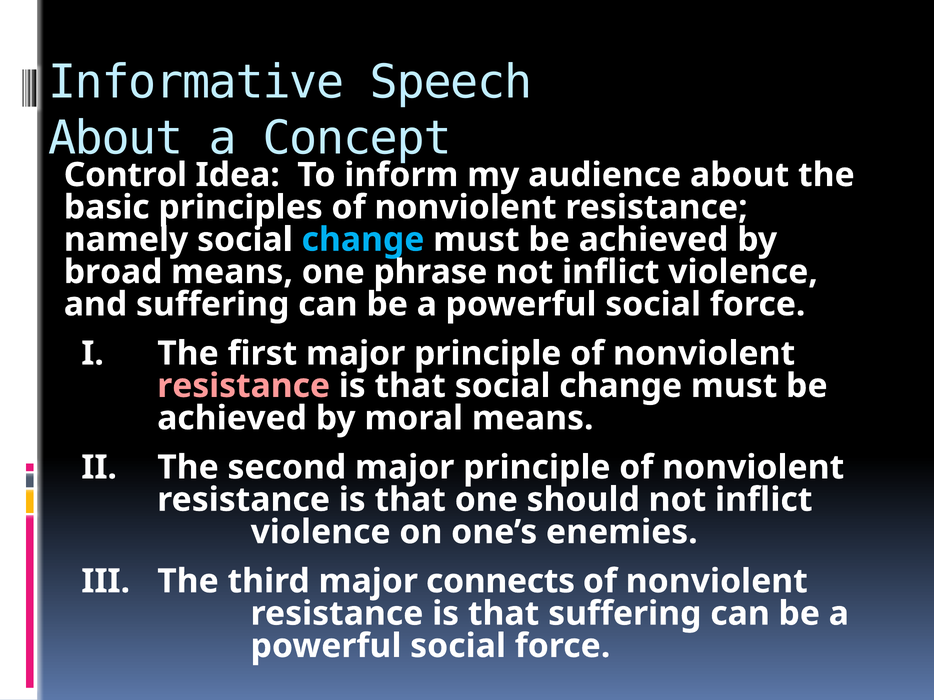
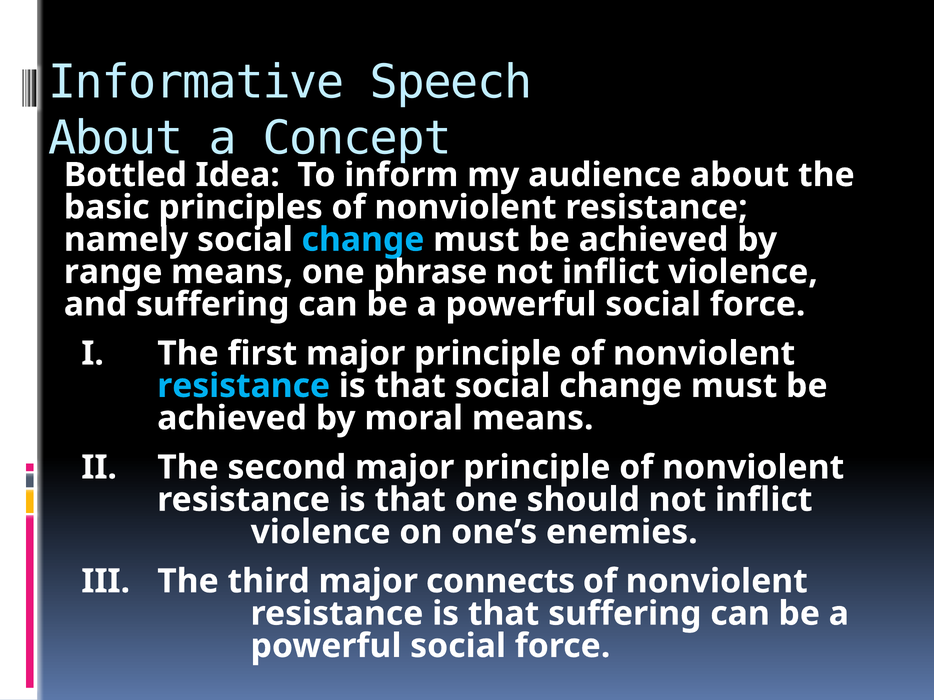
Control: Control -> Bottled (125, 175)
broad: broad -> range (113, 272)
resistance colour: pink -> light blue (244, 386)
